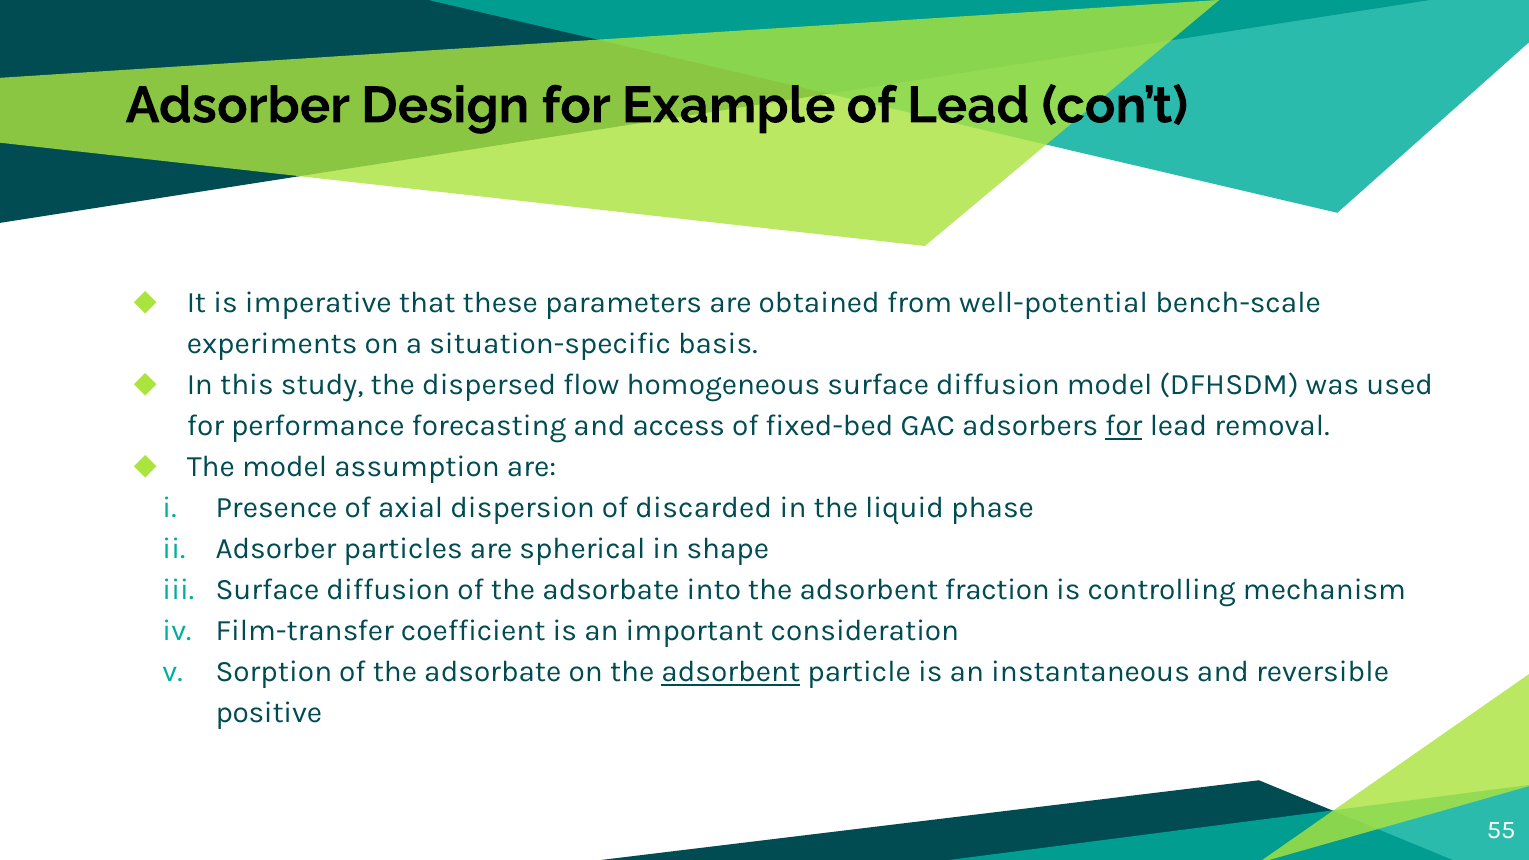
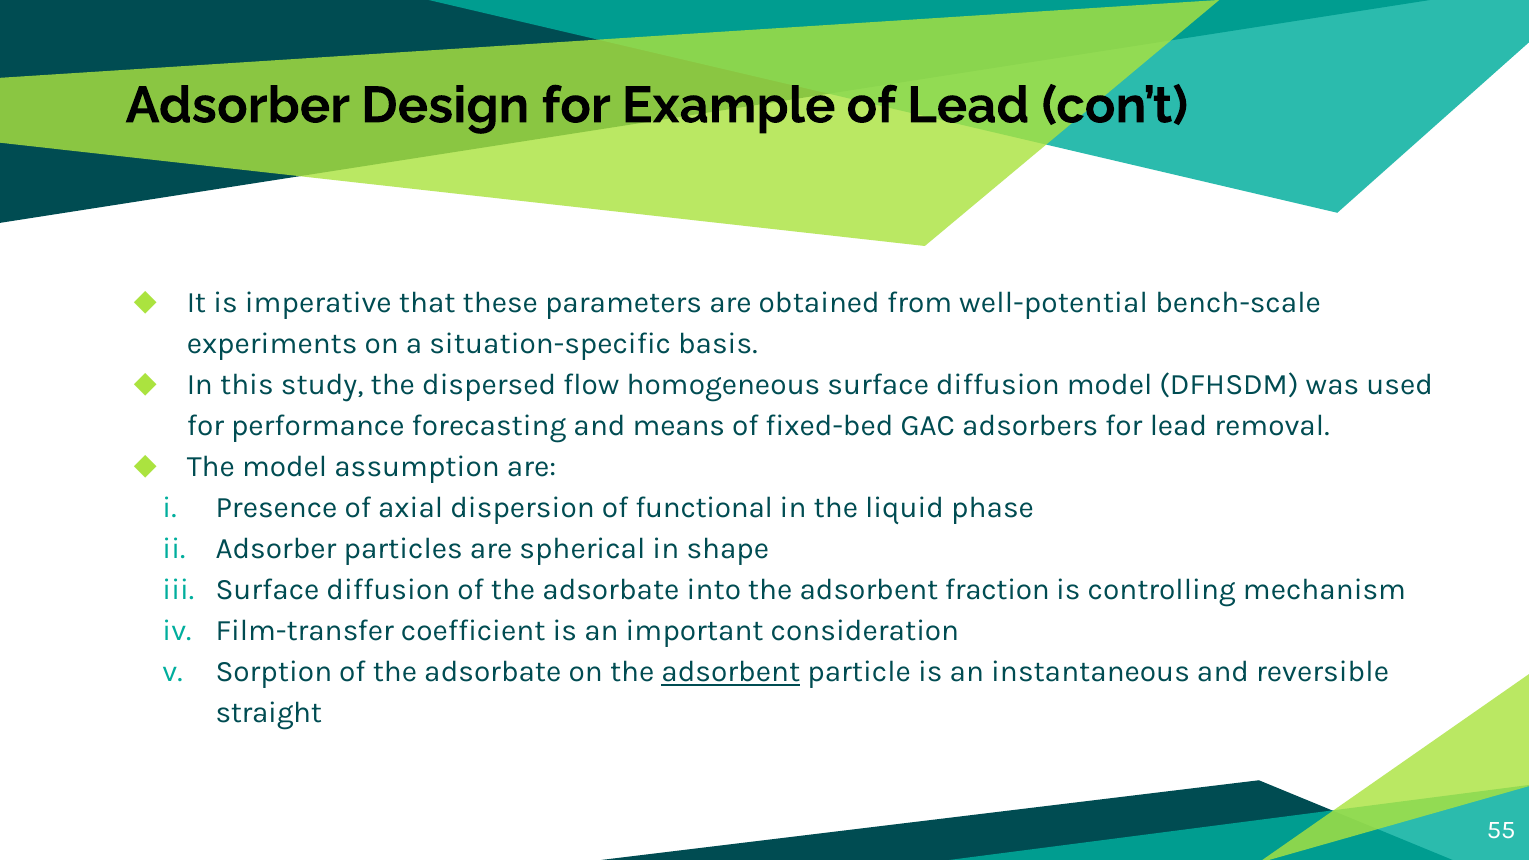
access: access -> means (679, 426)
for underline: present -> none (1124, 426)
discarded: discarded -> functional (704, 508)
positive: positive -> straight (269, 713)
